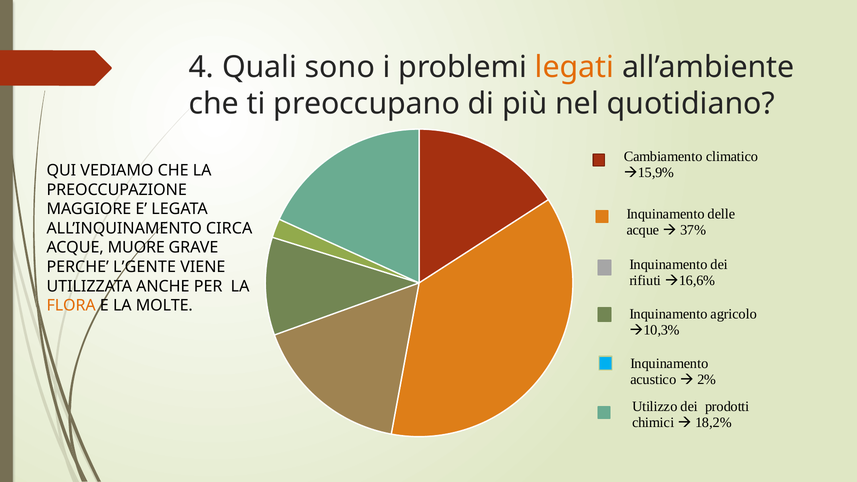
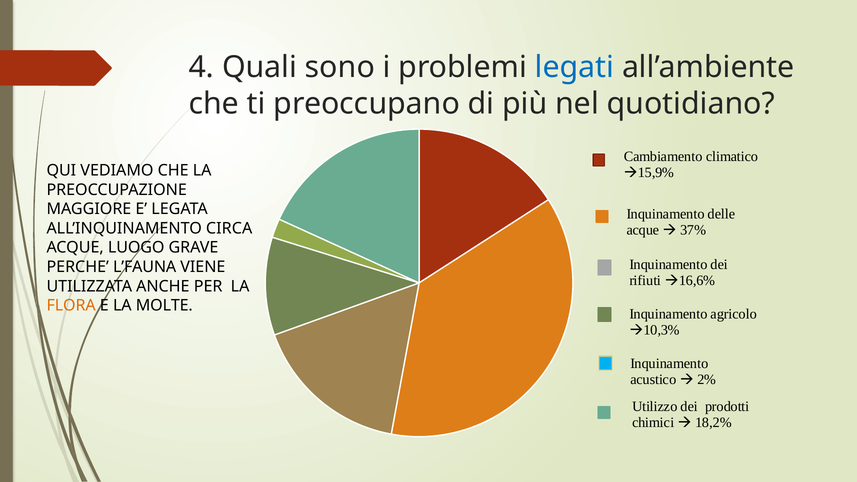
legati colour: orange -> blue (574, 67)
MUORE: MUORE -> LUOGO (136, 248)
L’GENTE: L’GENTE -> L’FAUNA (145, 267)
